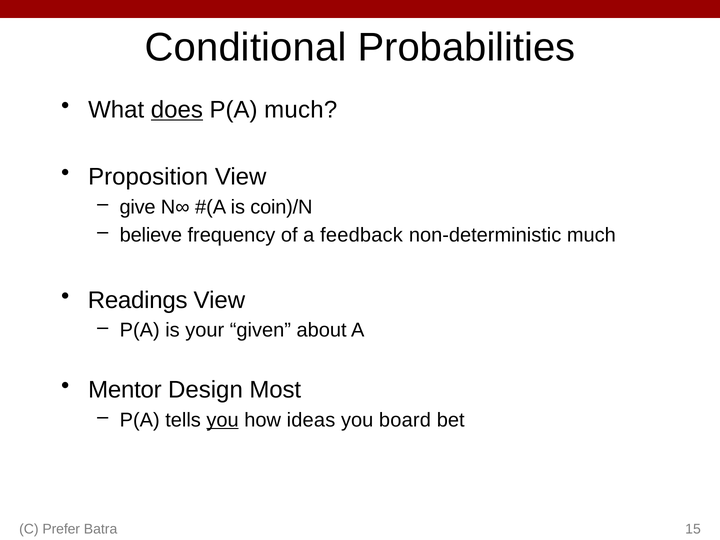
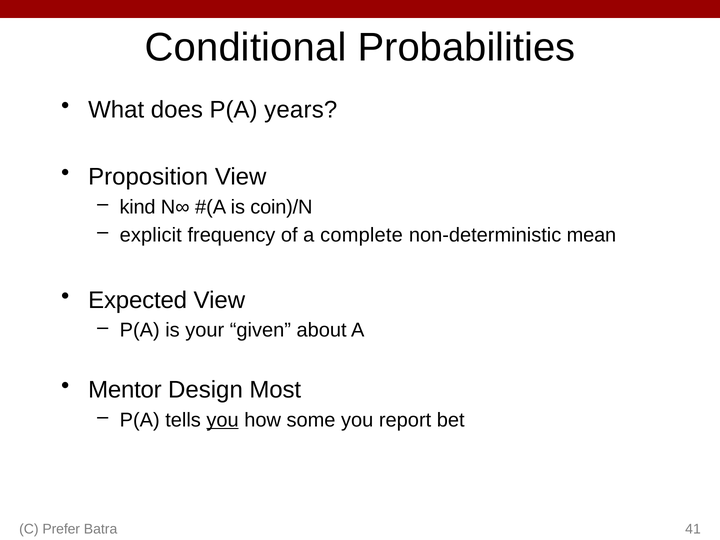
does underline: present -> none (177, 110)
P(A much: much -> years (301, 110)
give: give -> kind (138, 207)
believe: believe -> explicit (151, 235)
feedback: feedback -> complete (362, 235)
non-deterministic much: much -> mean (591, 235)
Readings: Readings -> Expected (138, 300)
ideas: ideas -> some (311, 420)
board: board -> report (405, 420)
15: 15 -> 41 (693, 529)
